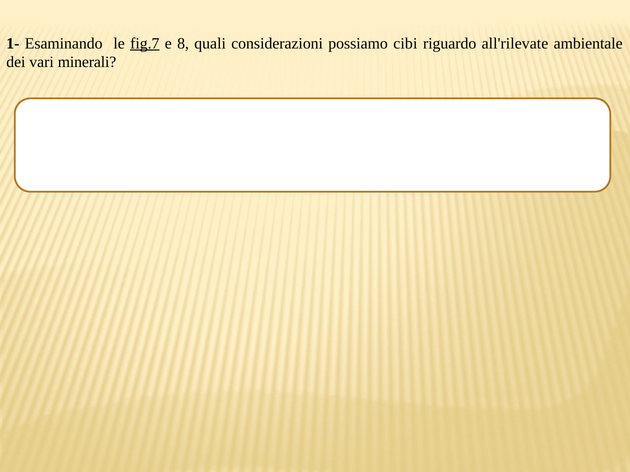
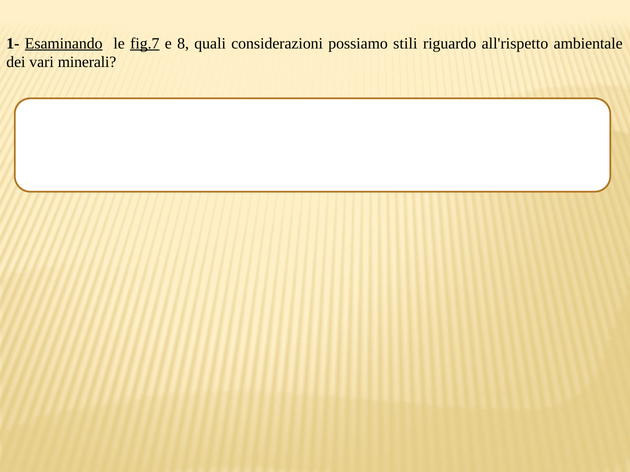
Esaminando underline: none -> present (64, 43)
cibi: cibi -> stili (405, 43)
all'rilevate: all'rilevate -> all'rispetto (515, 43)
